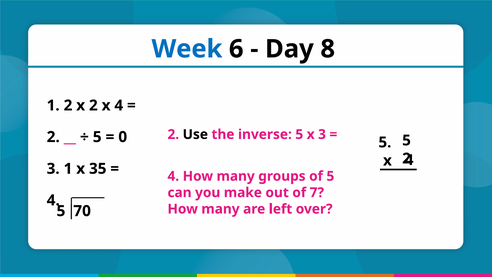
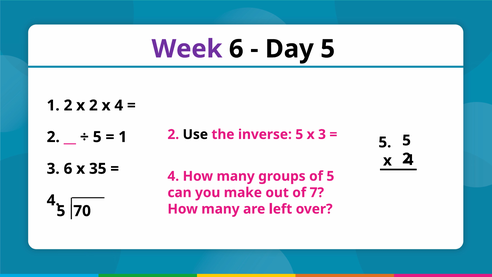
Week colour: blue -> purple (187, 49)
Day 8: 8 -> 5 (328, 49)
0: 0 -> 1 (123, 137)
3 1: 1 -> 6 (68, 169)
